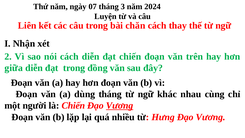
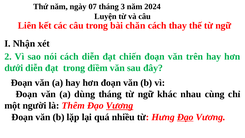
giữa: giữa -> dưới (14, 68)
đồng: đồng -> điềm (98, 68)
là Chiến: Chiến -> Thêm (73, 105)
Đạo underline: none -> present (185, 117)
